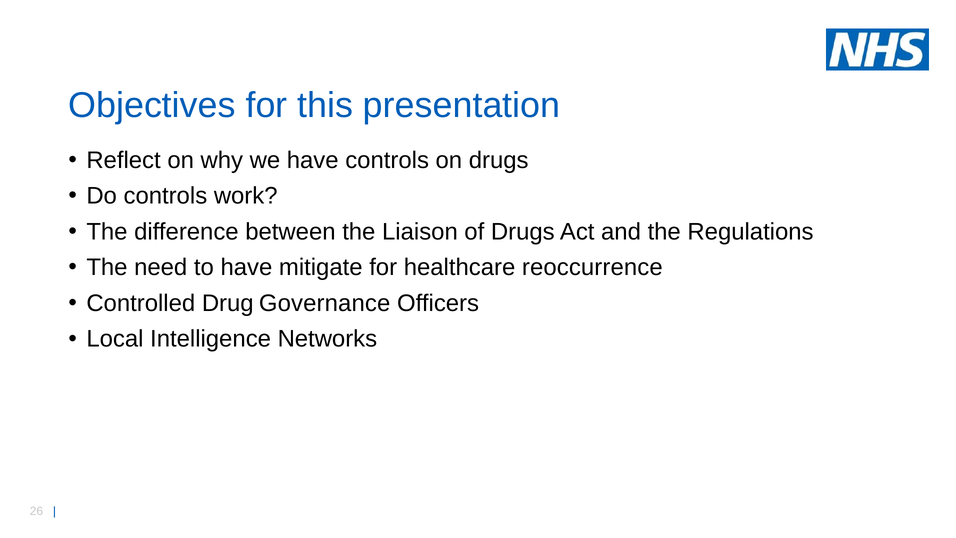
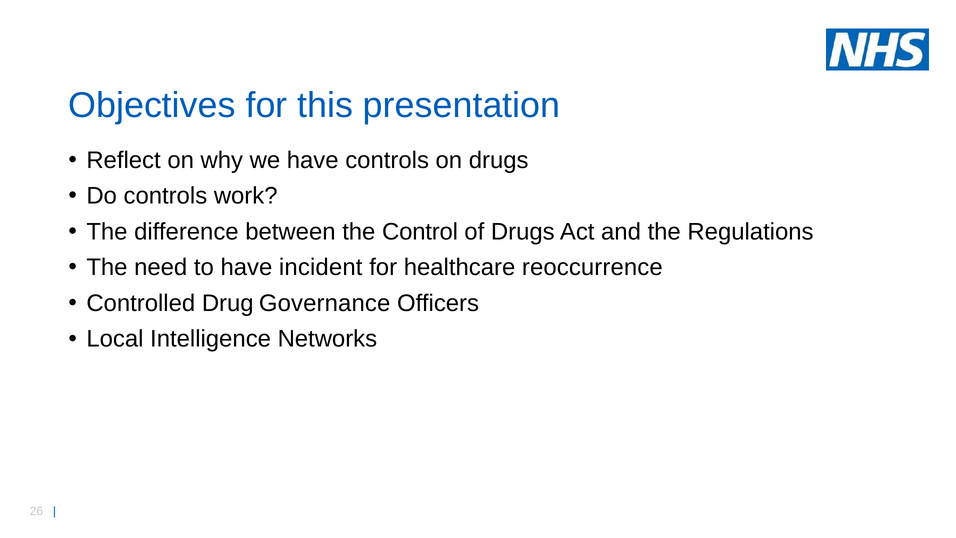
Liaison: Liaison -> Control (420, 232)
mitigate: mitigate -> incident (321, 267)
